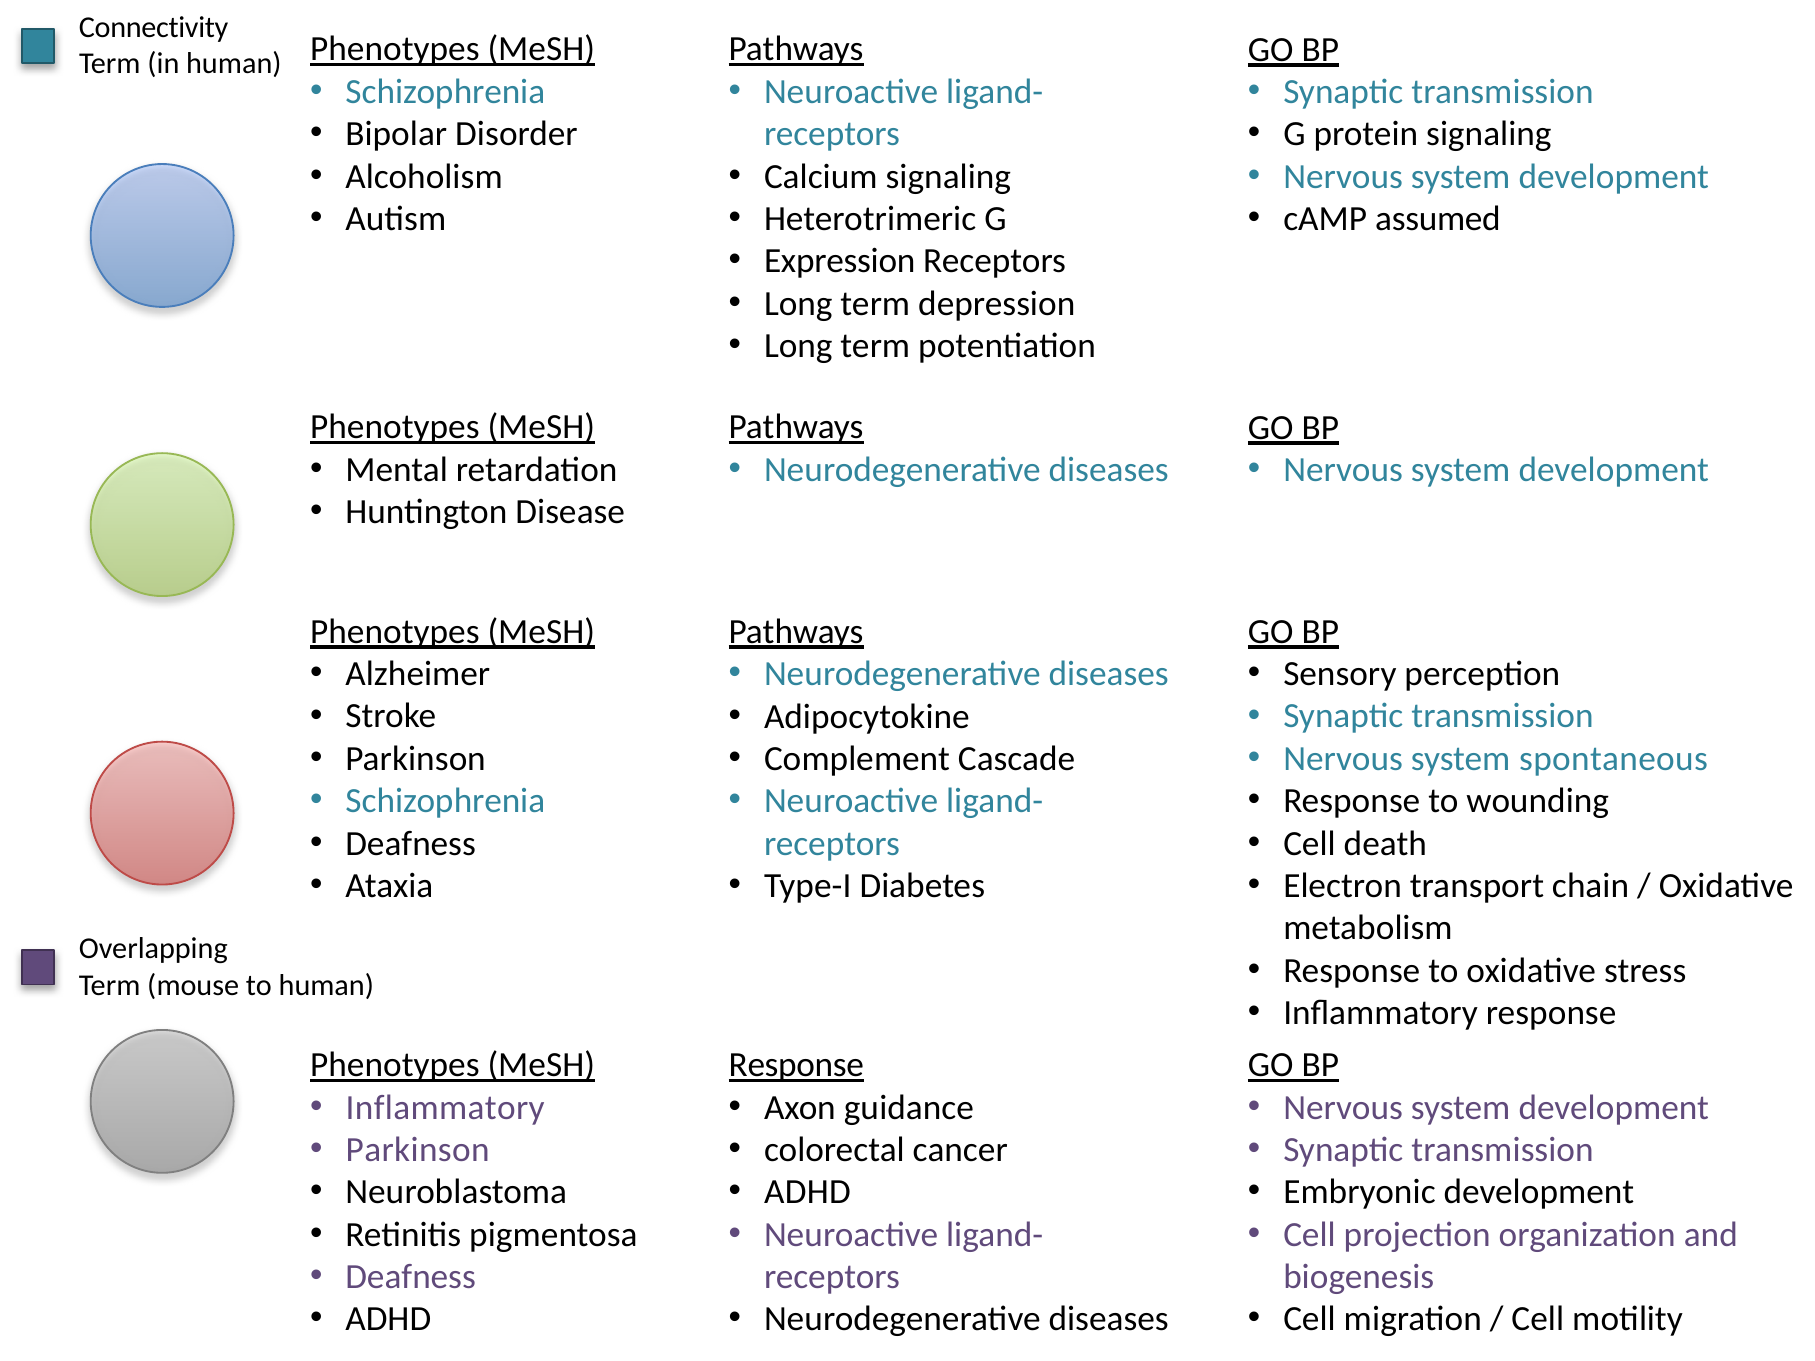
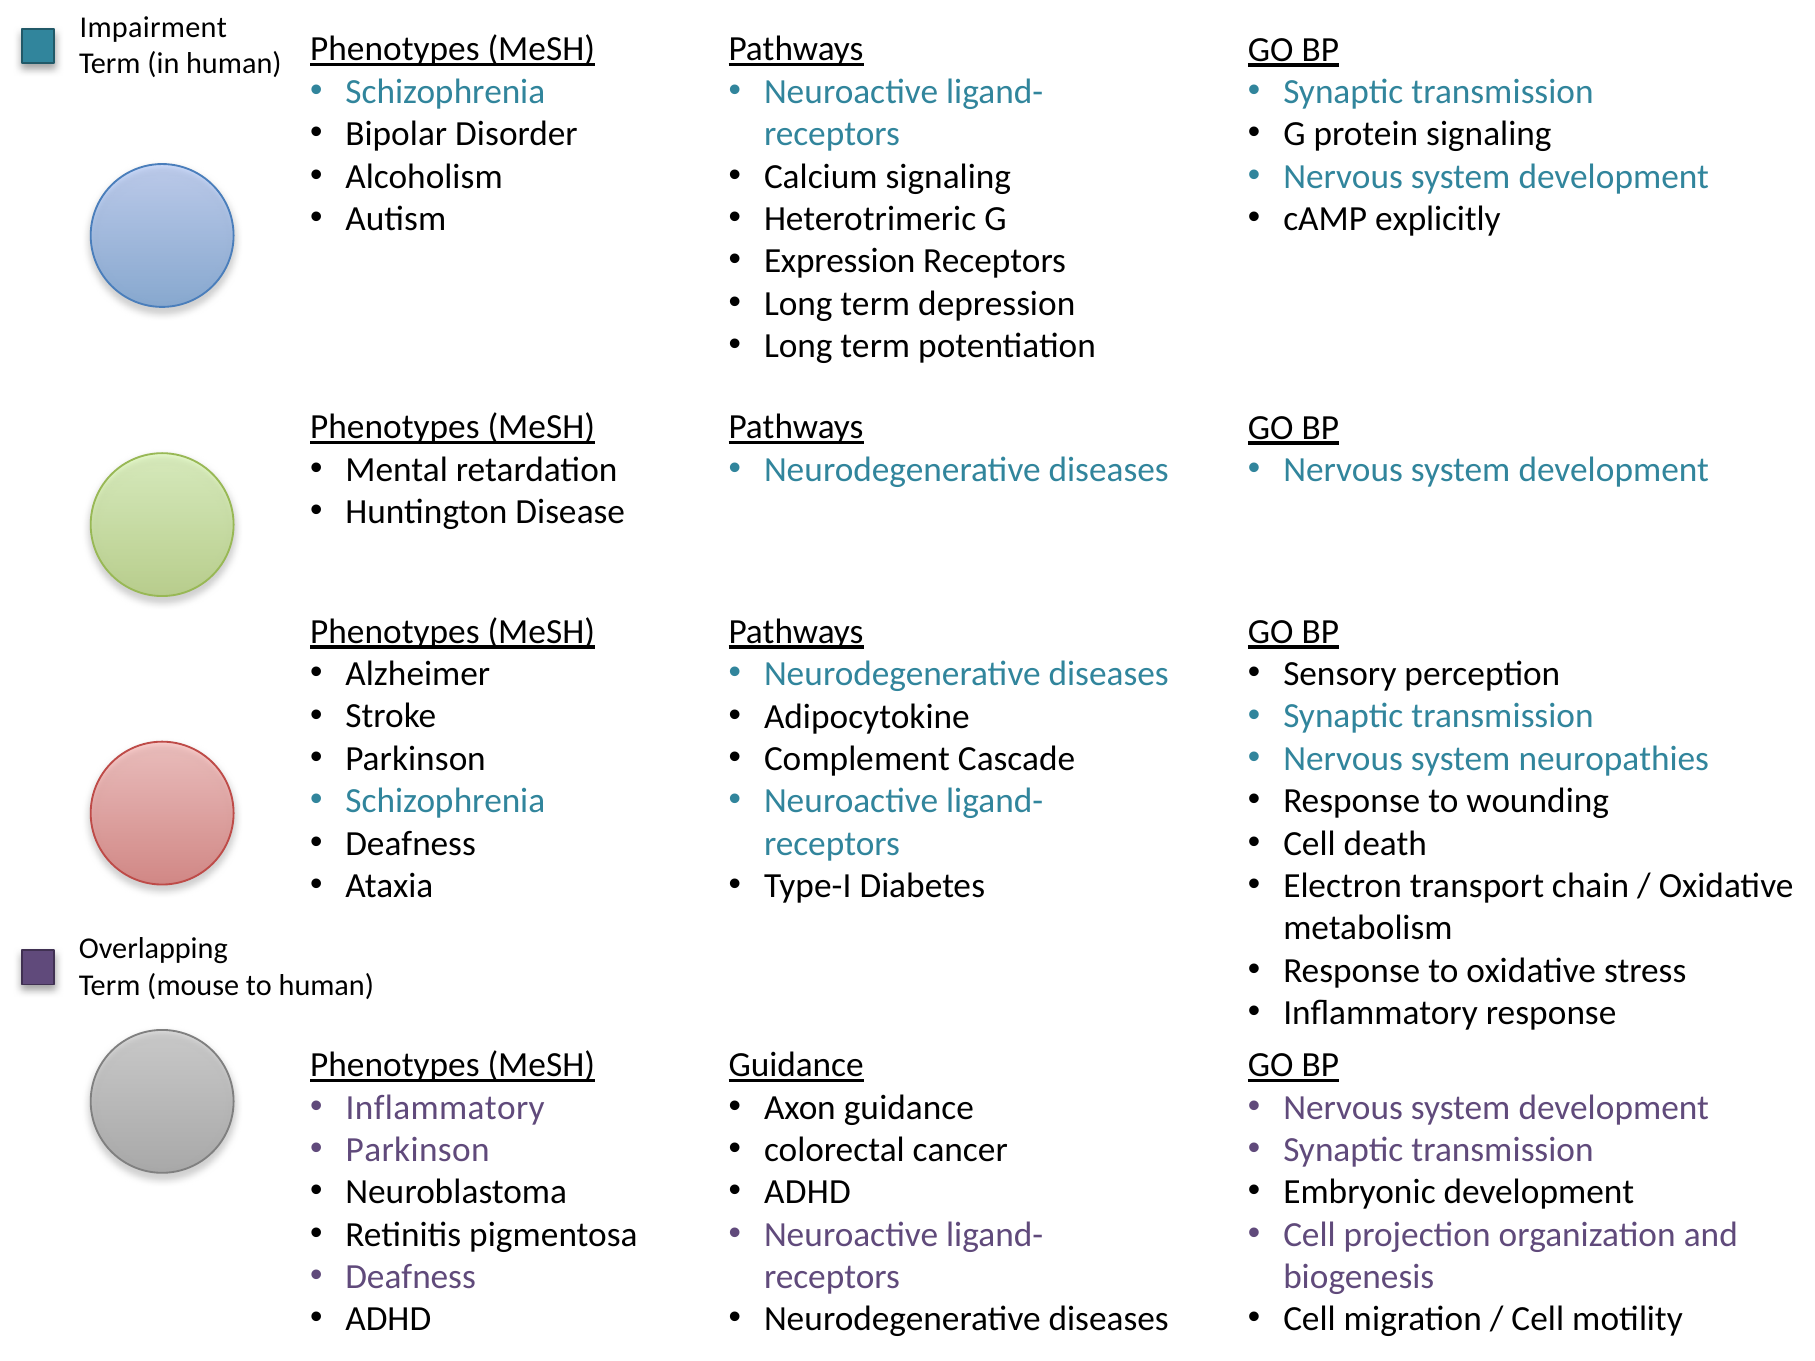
Connectivity: Connectivity -> Impairment (153, 27)
assumed: assumed -> explicitly (1438, 219)
spontaneous: spontaneous -> neuropathies (1614, 759)
Response: Response -> Guidance (796, 1065)
